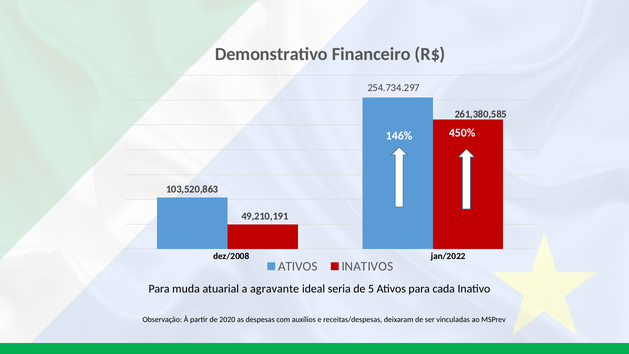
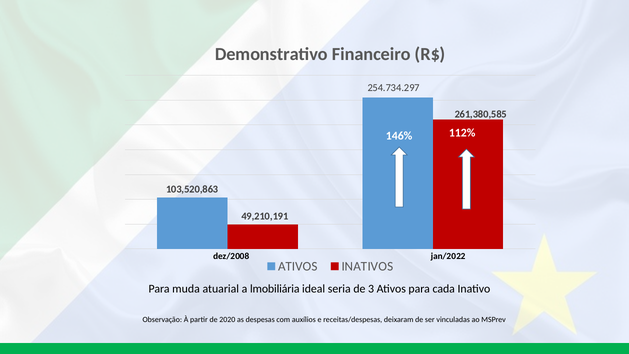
450%: 450% -> 112% (462, 133)
agravante: agravante -> lmobiliária (275, 289)
5: 5 -> 3 (371, 289)
